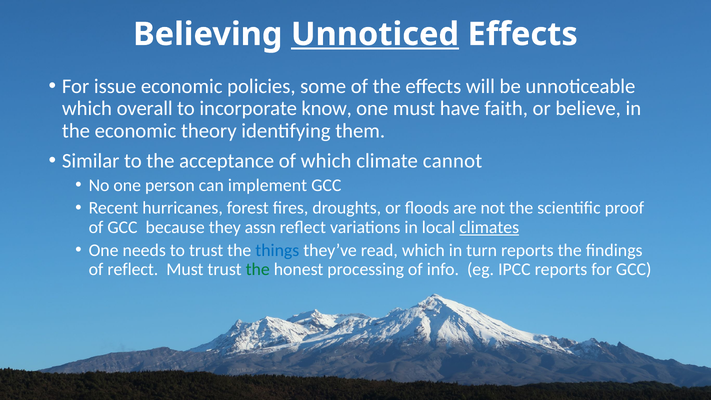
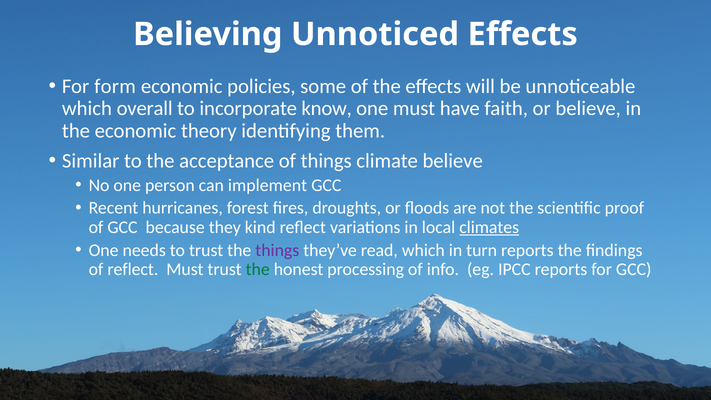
Unnoticed underline: present -> none (375, 34)
issue: issue -> form (115, 86)
of which: which -> things (326, 161)
climate cannot: cannot -> believe (453, 161)
assn: assn -> kind (260, 227)
things colour: blue -> purple (277, 250)
